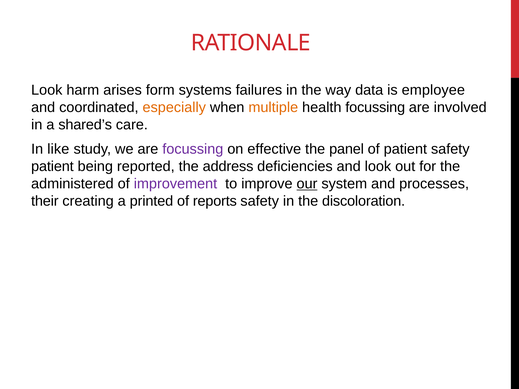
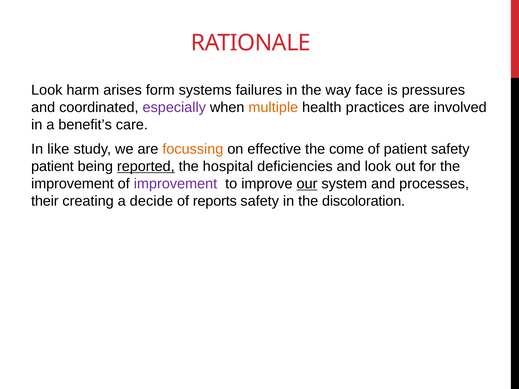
data: data -> face (369, 90)
employee: employee -> pressures (433, 90)
especially colour: orange -> purple (174, 107)
health focussing: focussing -> practices (375, 107)
shared’s: shared’s -> benefit’s (85, 125)
focussing colour: purple -> orange (193, 149)
panel: panel -> come (347, 149)
reported underline: none -> present (146, 167)
address: address -> hospital (228, 167)
administered: administered -> improvement (72, 184)
printed: printed -> decide (151, 201)
